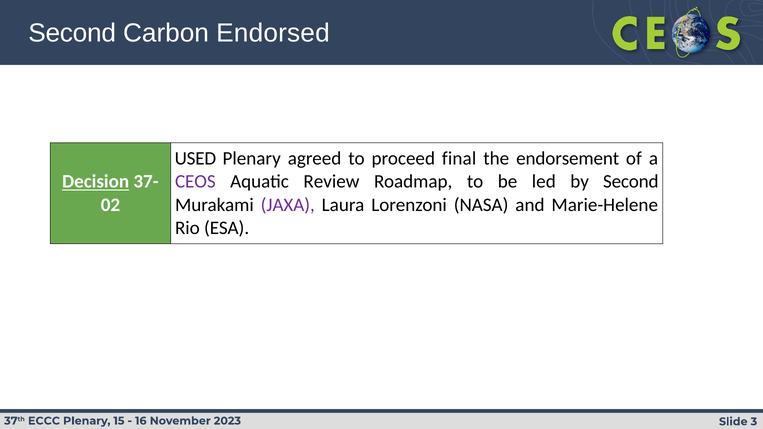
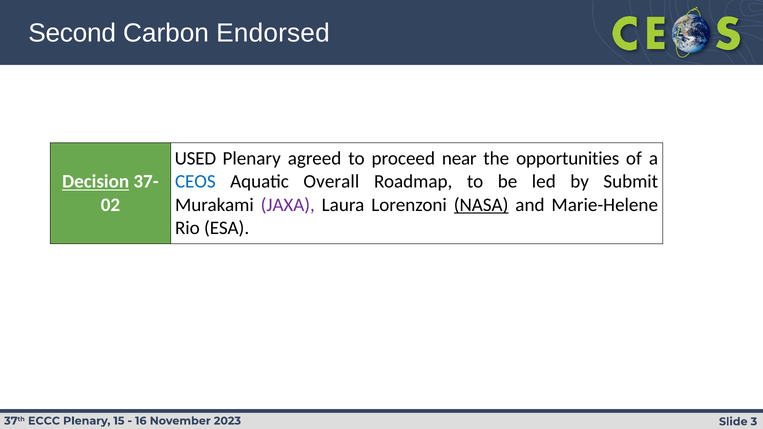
final: final -> near (459, 158)
endorsement: endorsement -> opportunities (568, 158)
CEOS colour: purple -> blue (195, 182)
Review: Review -> Overall (331, 182)
by Second: Second -> Submit (631, 182)
NASA underline: none -> present (481, 205)
